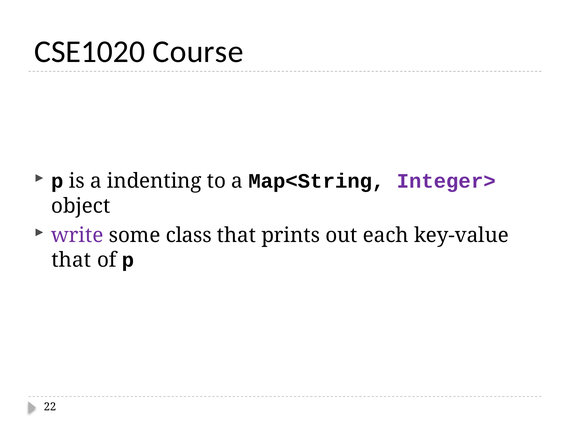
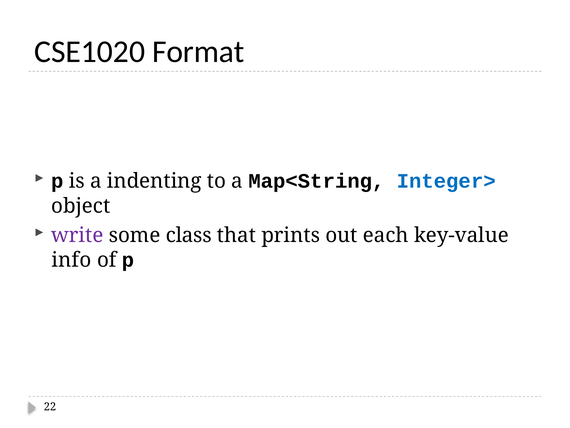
Course: Course -> Format (198, 52)
Integer> colour: purple -> blue (446, 181)
that: that -> info (71, 260)
